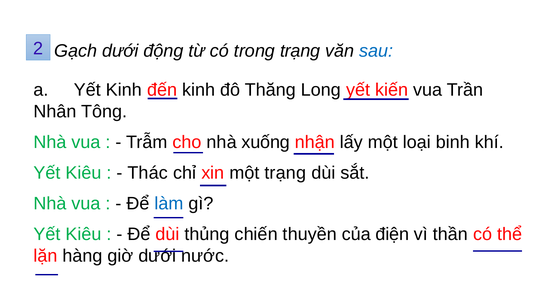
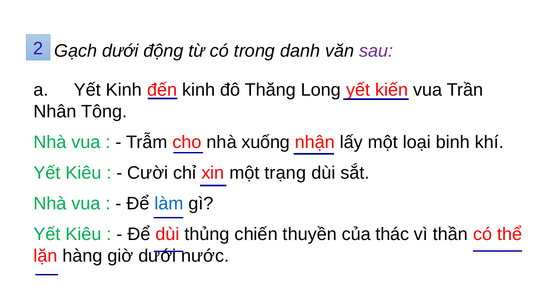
trong trạng: trạng -> danh (300, 51)
sau colour: blue -> purple (376, 51)
Thác: Thác -> Cười (148, 173)
điện: điện -> thác (392, 234)
